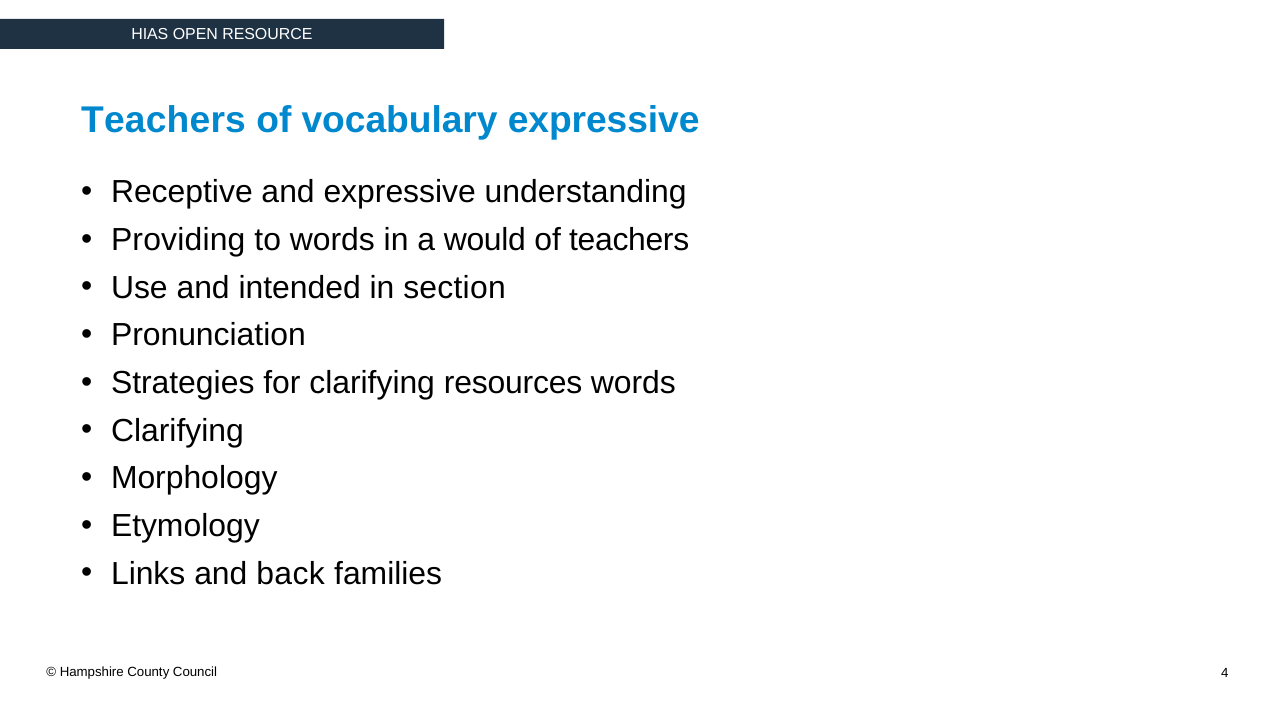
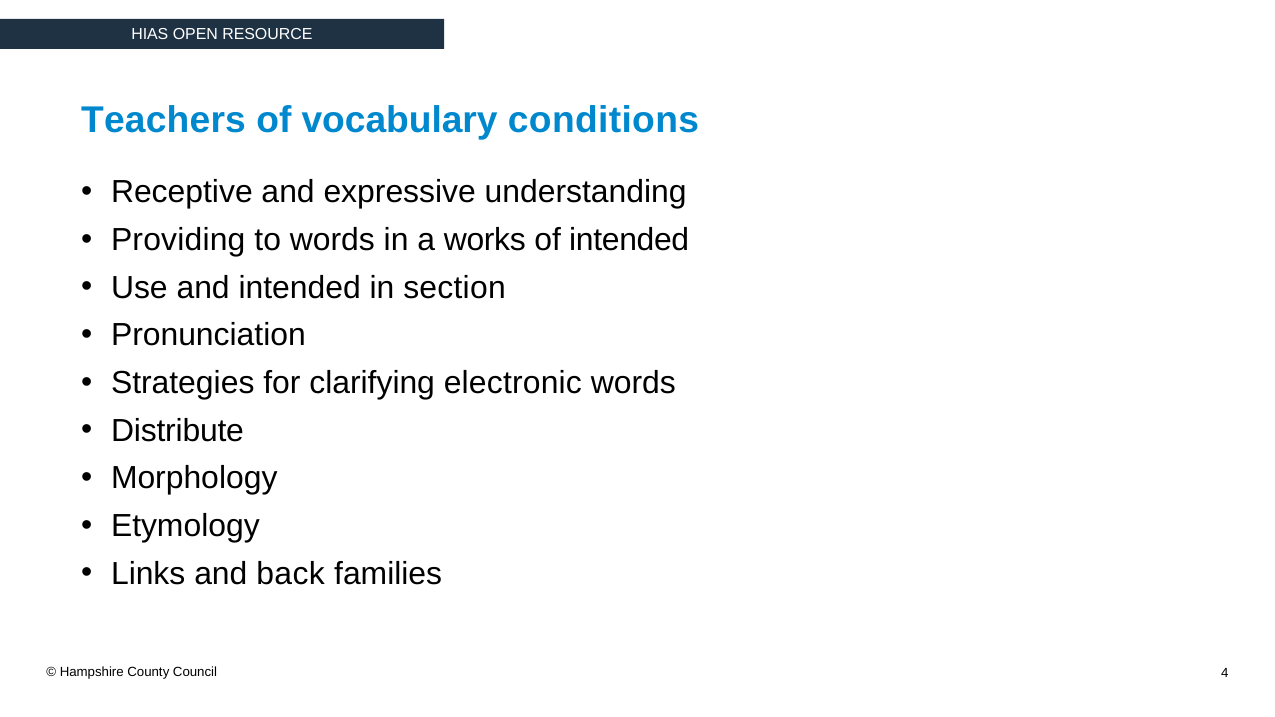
vocabulary expressive: expressive -> conditions (603, 120)
would: would -> works (485, 240)
of teachers: teachers -> intended (629, 240)
resources: resources -> electronic (513, 383)
Clarifying: Clarifying -> Distribute (178, 431)
